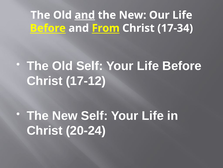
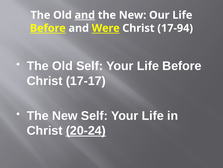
From: From -> Were (106, 28)
17-34: 17-34 -> 17-94 (175, 28)
17-12: 17-12 -> 17-17 (86, 81)
20-24 underline: none -> present (86, 130)
